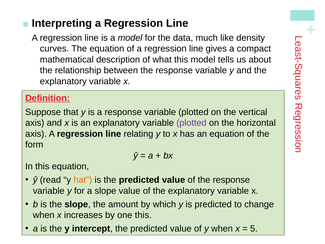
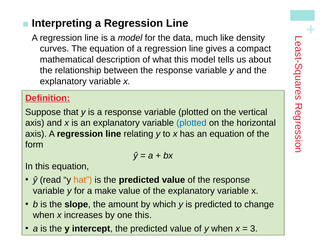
plotted colour: purple -> blue (191, 123)
a slope: slope -> make (105, 191)
5: 5 -> 3 (254, 229)
